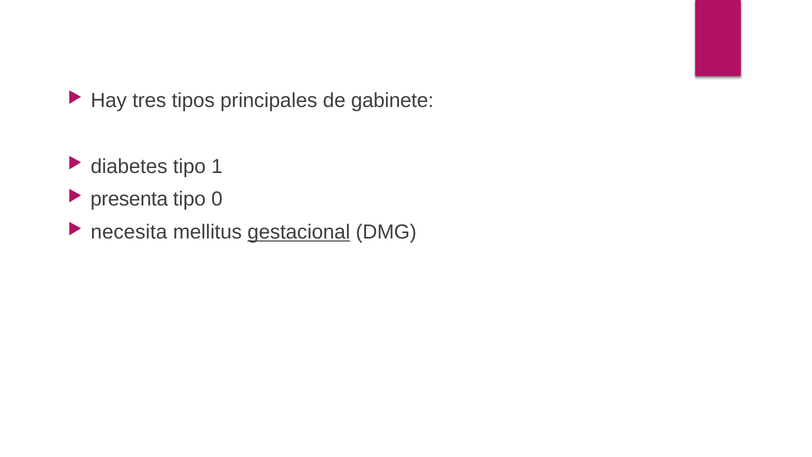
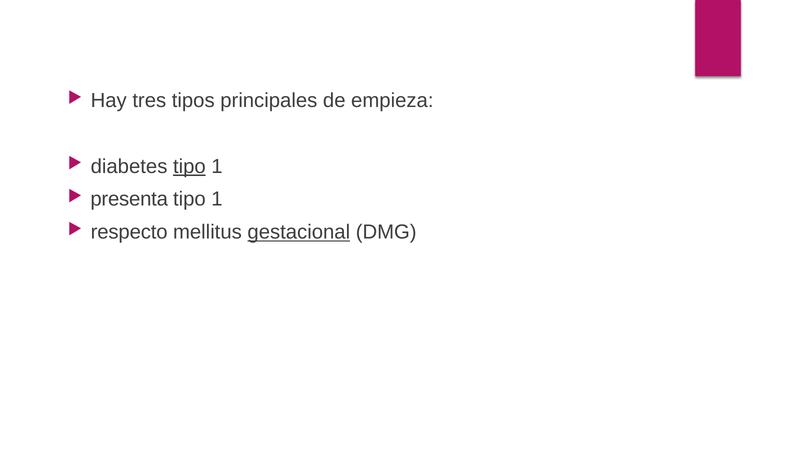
gabinete: gabinete -> empieza (392, 101)
tipo underline: none -> present (189, 166)
0: 0 -> 1 (217, 199)
necesita: necesita -> respecto (129, 232)
